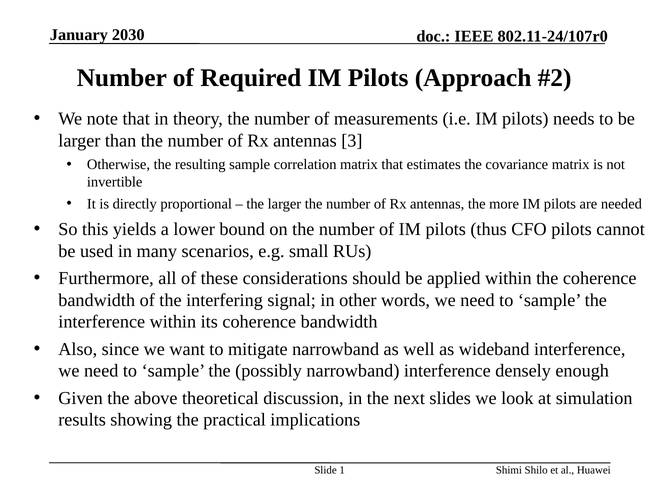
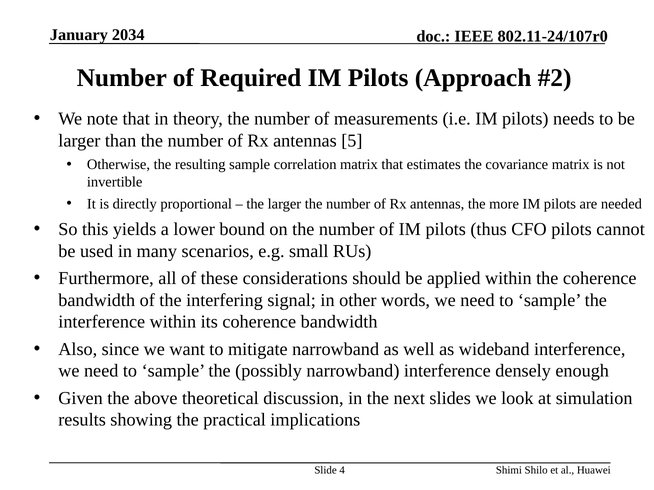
2030: 2030 -> 2034 (128, 35)
3: 3 -> 5 (352, 141)
1: 1 -> 4 (342, 470)
